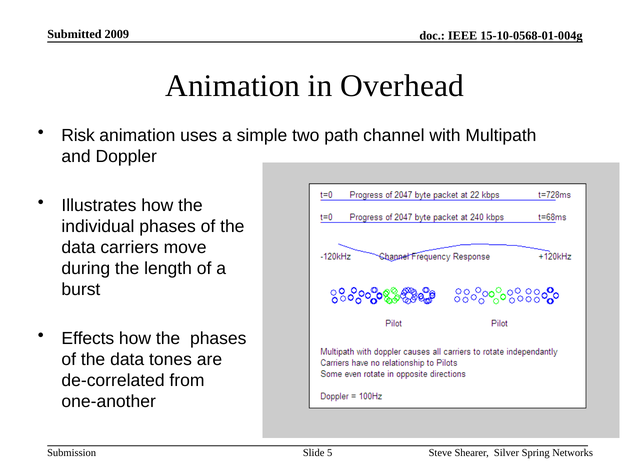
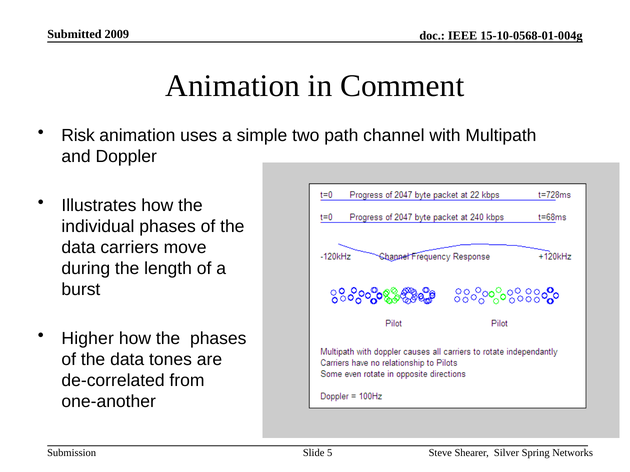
Overhead: Overhead -> Comment (402, 86)
Effects: Effects -> Higher (88, 339)
